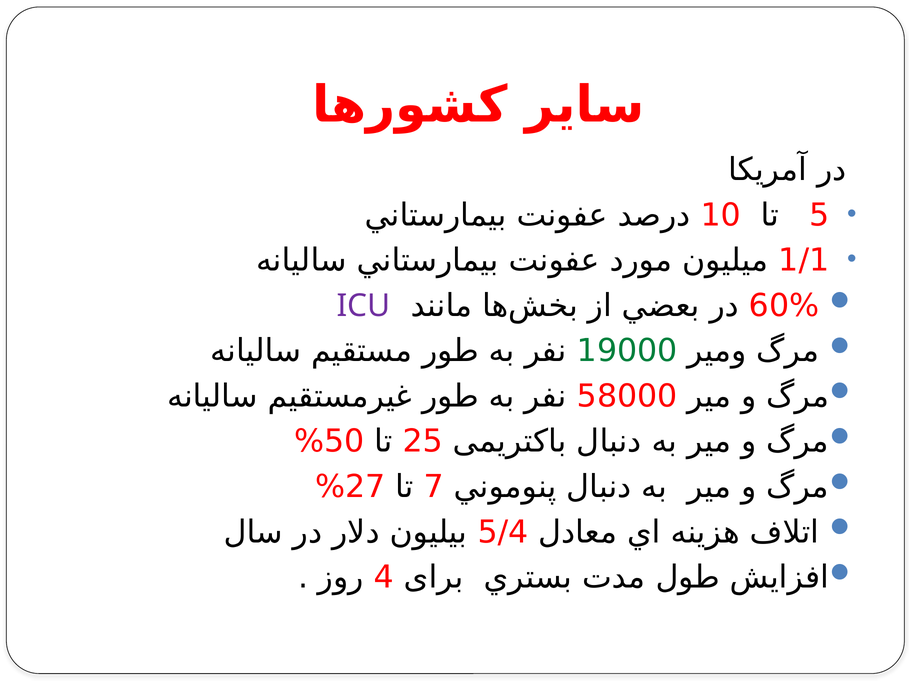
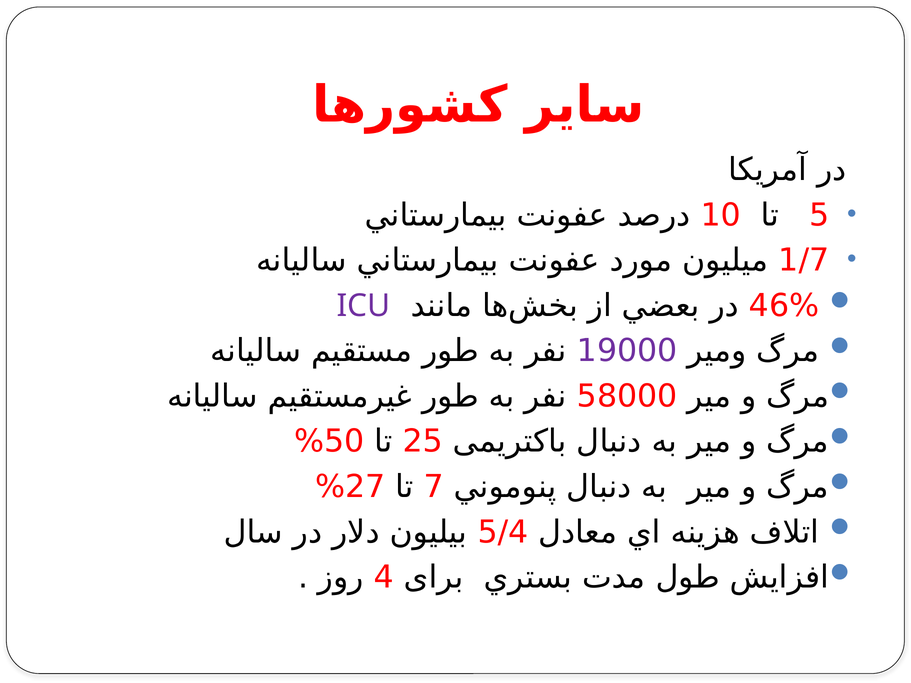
1/1: 1/1 -> 1/7 (804, 261)
60%: 60% -> 46% (784, 306)
19000 colour: green -> purple (627, 351)
